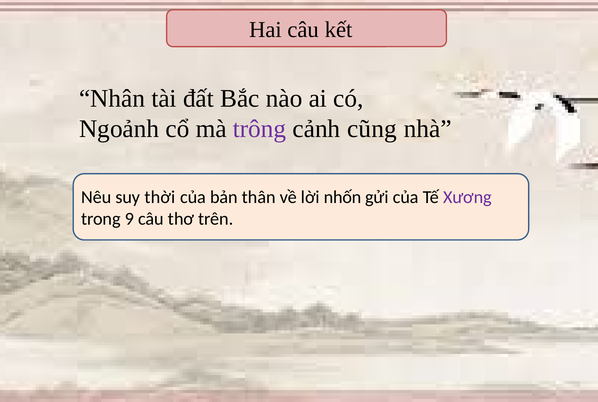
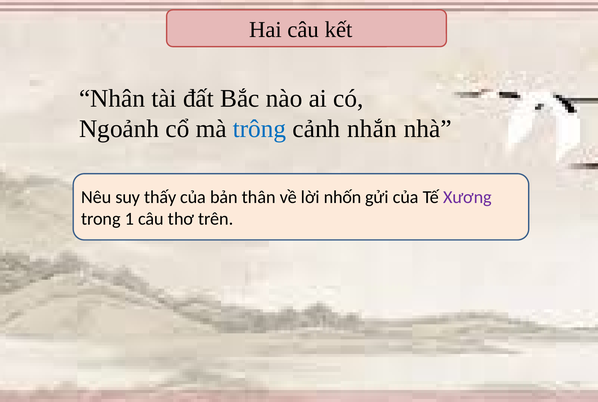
trông colour: purple -> blue (260, 129)
cũng: cũng -> nhắn (372, 129)
thời: thời -> thấy (160, 197)
9: 9 -> 1 (129, 219)
